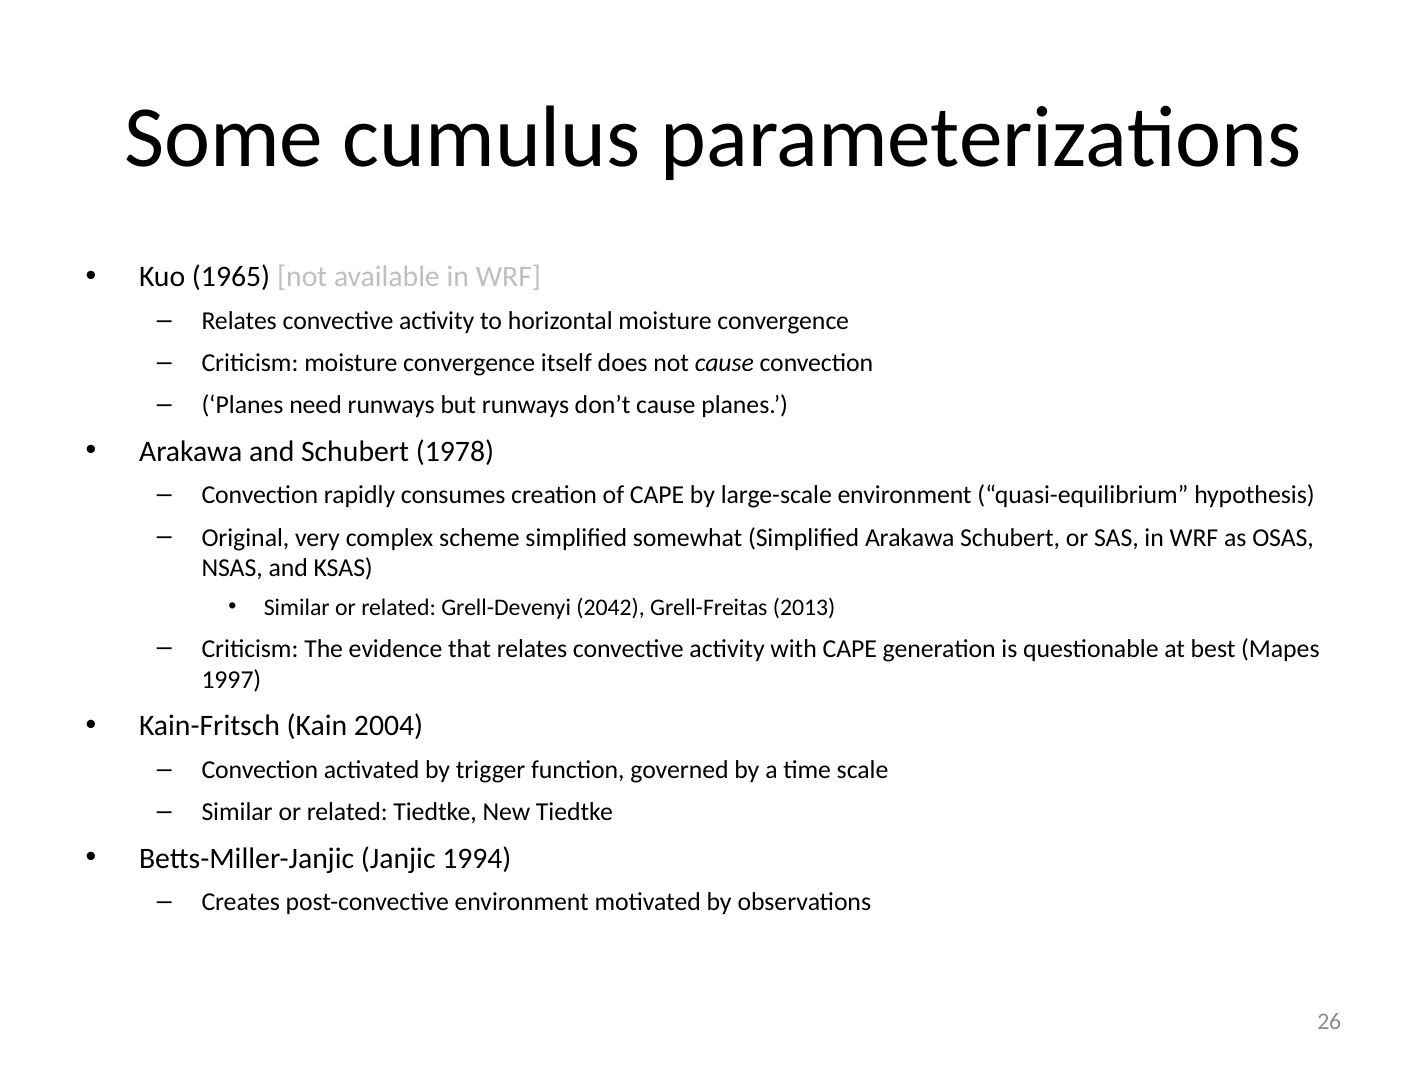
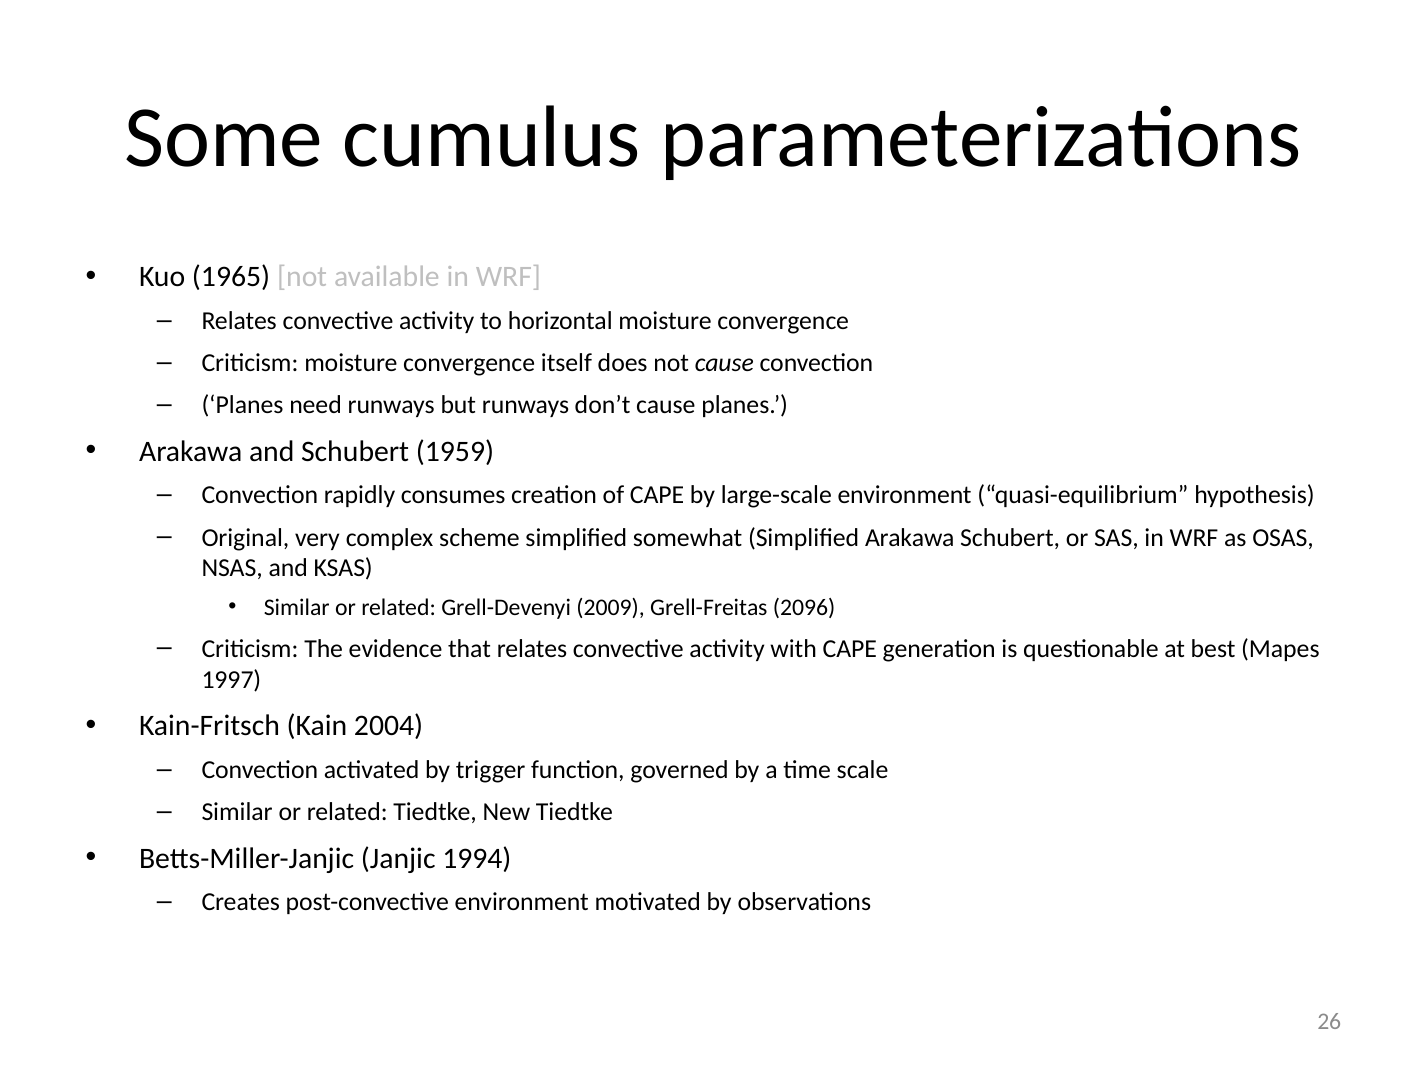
1978: 1978 -> 1959 (455, 451)
2042: 2042 -> 2009 (611, 608)
2013: 2013 -> 2096 (804, 608)
